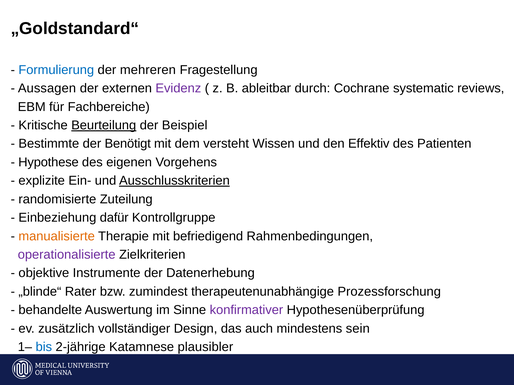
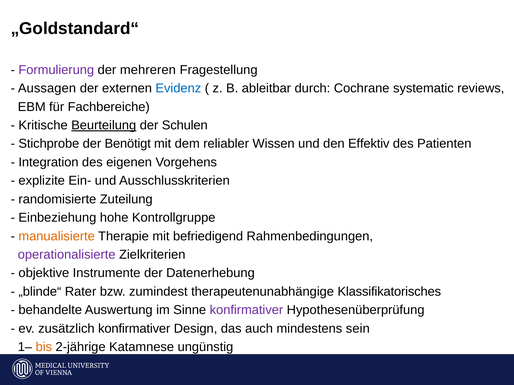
Formulierung colour: blue -> purple (56, 70)
Evidenz colour: purple -> blue (178, 88)
Beispiel: Beispiel -> Schulen (185, 125)
Bestimmte: Bestimmte -> Stichprobe (49, 144)
versteht: versteht -> reliabler (226, 144)
Hypothese: Hypothese -> Integration (48, 162)
Ausschlusskriterien underline: present -> none (174, 181)
dafür: dafür -> hohe (114, 218)
Prozessforschung: Prozessforschung -> Klassifikatorisches (389, 292)
zusätzlich vollständiger: vollständiger -> konfirmativer (134, 329)
bis colour: blue -> orange (44, 347)
plausibler: plausibler -> ungünstig (205, 347)
